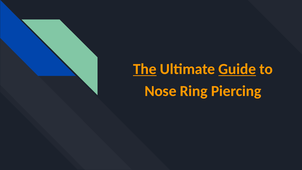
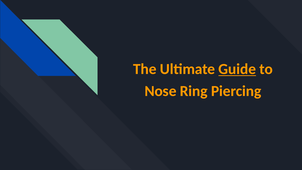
The underline: present -> none (145, 69)
